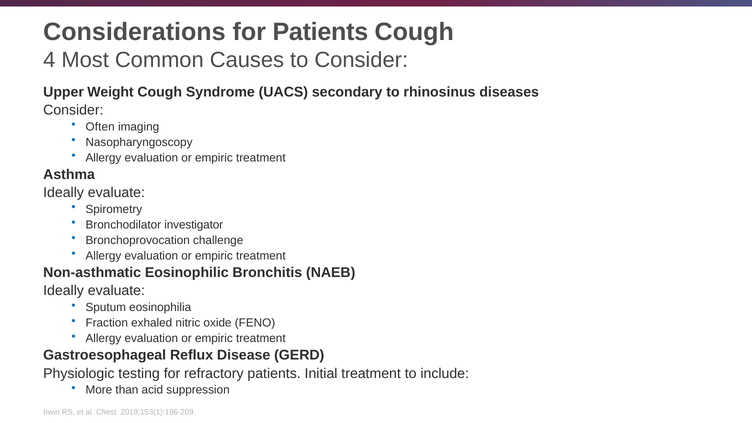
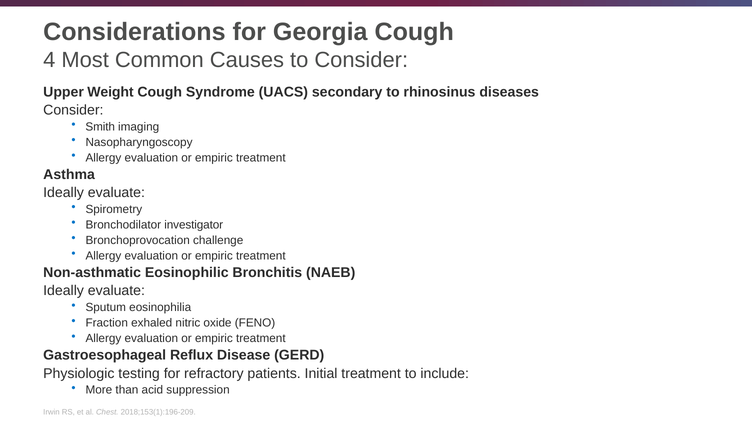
for Patients: Patients -> Georgia (320, 32)
Often: Often -> Smith (100, 127)
